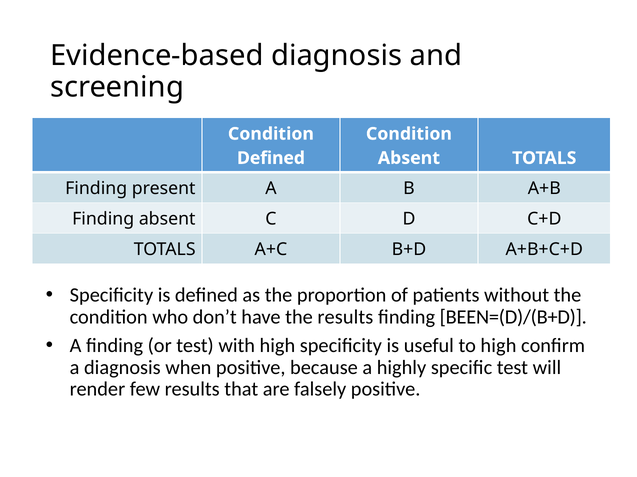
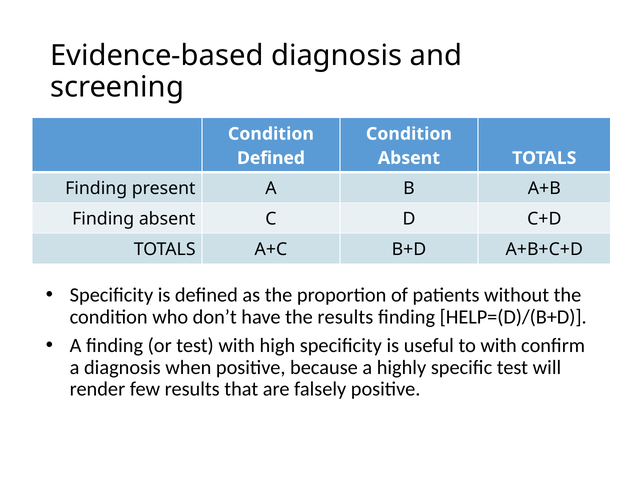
BEEN=(D)/(B+D: BEEN=(D)/(B+D -> HELP=(D)/(B+D (513, 317)
to high: high -> with (499, 346)
